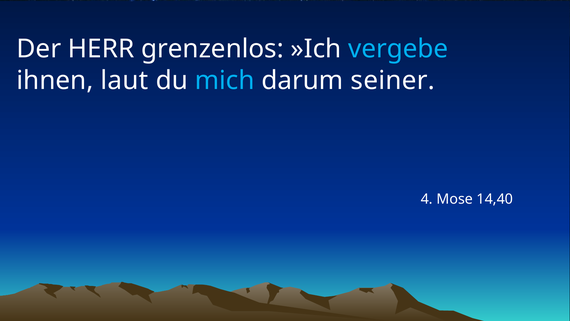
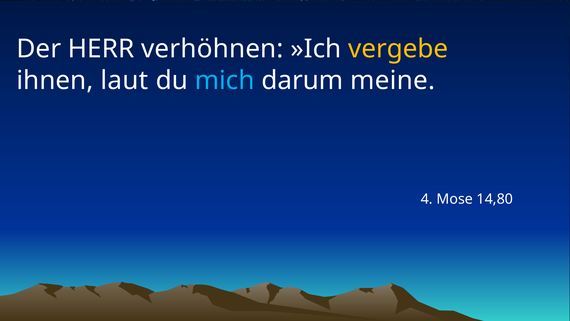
grenzenlos: grenzenlos -> verhöhnen (212, 49)
vergebe colour: light blue -> yellow (398, 49)
seiner: seiner -> meine (393, 80)
14,40: 14,40 -> 14,80 (495, 199)
